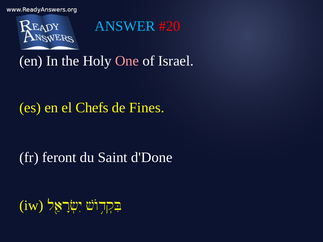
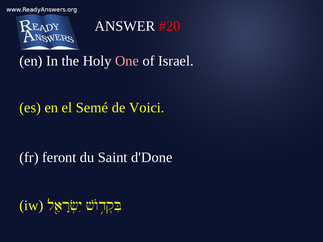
ANSWER colour: light blue -> white (125, 26)
Chefs: Chefs -> Semé (92, 108)
Fines: Fines -> Voici (147, 108)
